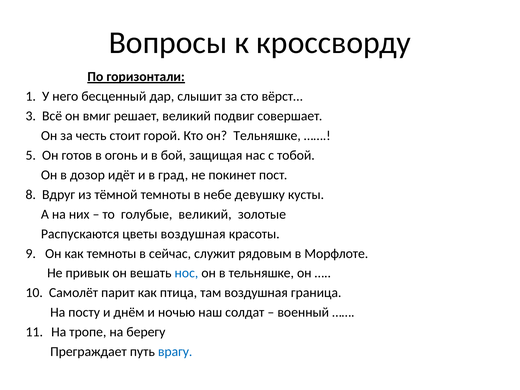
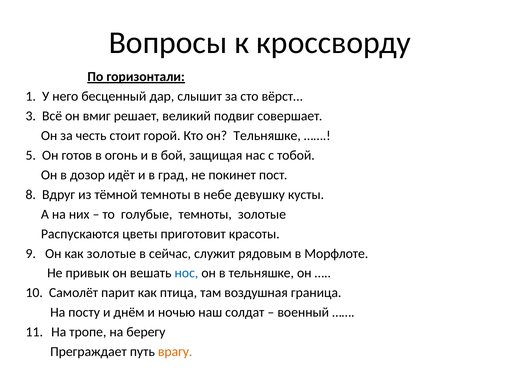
голубые великий: великий -> темноты (205, 214)
цветы воздушная: воздушная -> приготовит (193, 234)
как темноты: темноты -> золотые (111, 253)
врагу colour: blue -> orange (175, 352)
